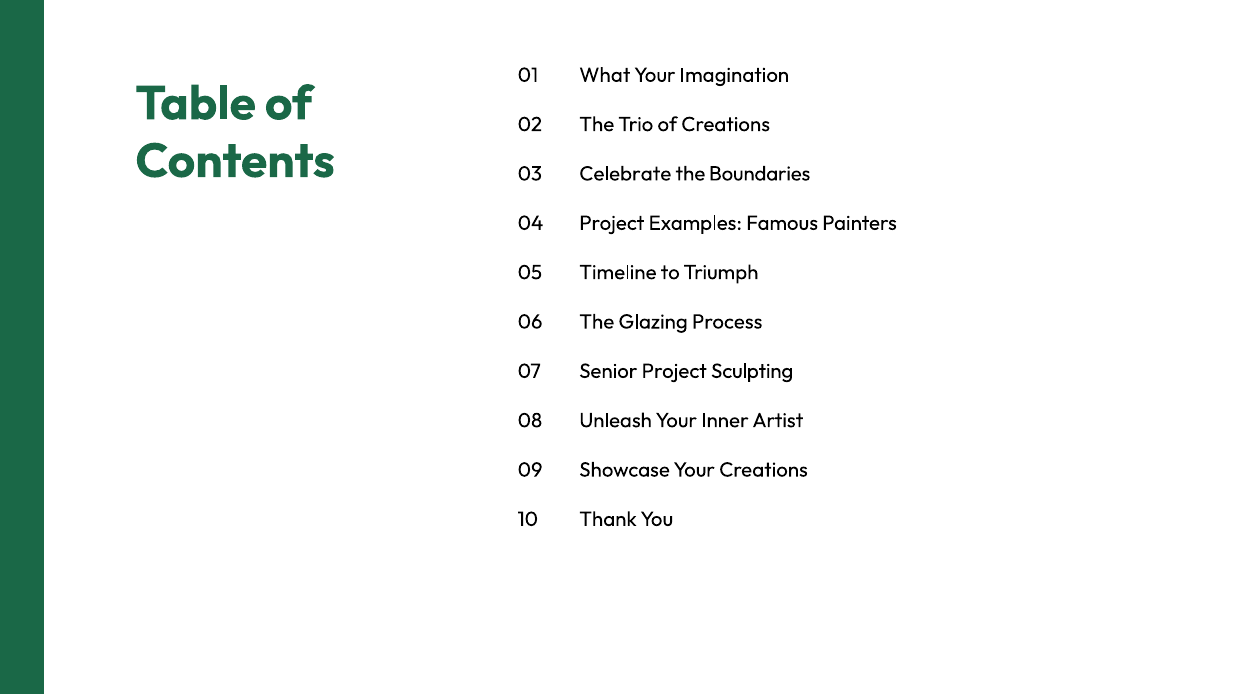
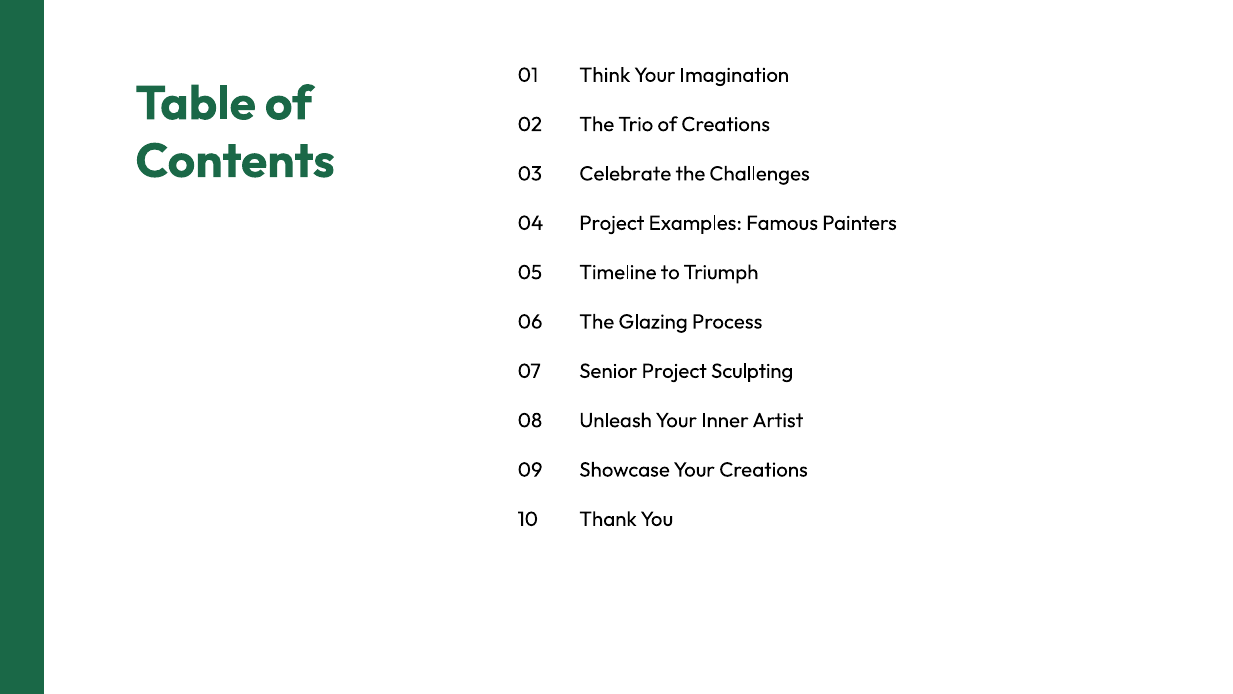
What: What -> Think (605, 75)
Boundaries: Boundaries -> Challenges (760, 174)
